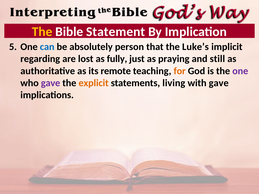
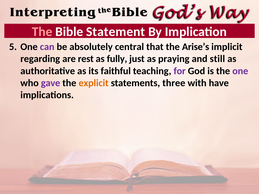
The colour: yellow -> pink (42, 32)
can colour: blue -> purple (47, 47)
person: person -> central (129, 47)
Luke’s: Luke’s -> Arise’s (196, 47)
lost: lost -> rest (86, 59)
remote: remote -> faithful (116, 71)
for colour: orange -> purple (180, 71)
living: living -> three (174, 83)
with gave: gave -> have (219, 83)
